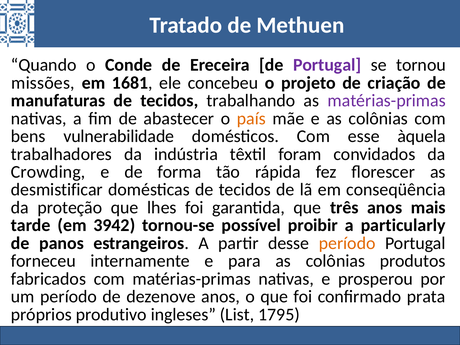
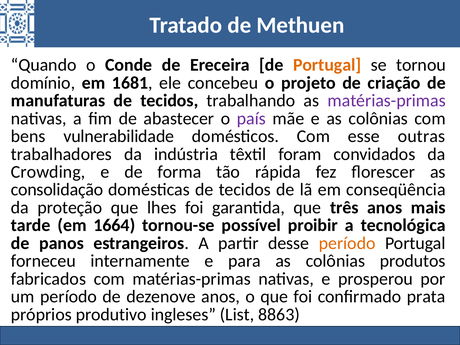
Portugal colour: purple -> orange (327, 65)
missões: missões -> domínio (43, 83)
país colour: orange -> purple (251, 118)
àquela: àquela -> outras (421, 136)
desmistificar: desmistificar -> consolidação (57, 190)
3942: 3942 -> 1664 (114, 225)
particularly: particularly -> tecnológica (403, 225)
1795: 1795 -> 8863 (279, 315)
